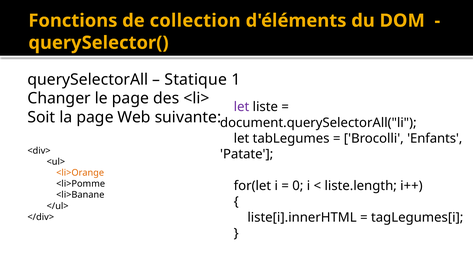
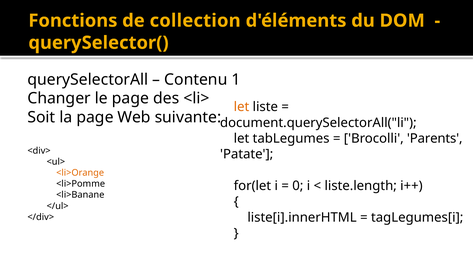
Statique: Statique -> Contenu (196, 80)
let colour: purple -> orange (241, 107)
Enfants: Enfants -> Parents (435, 139)
